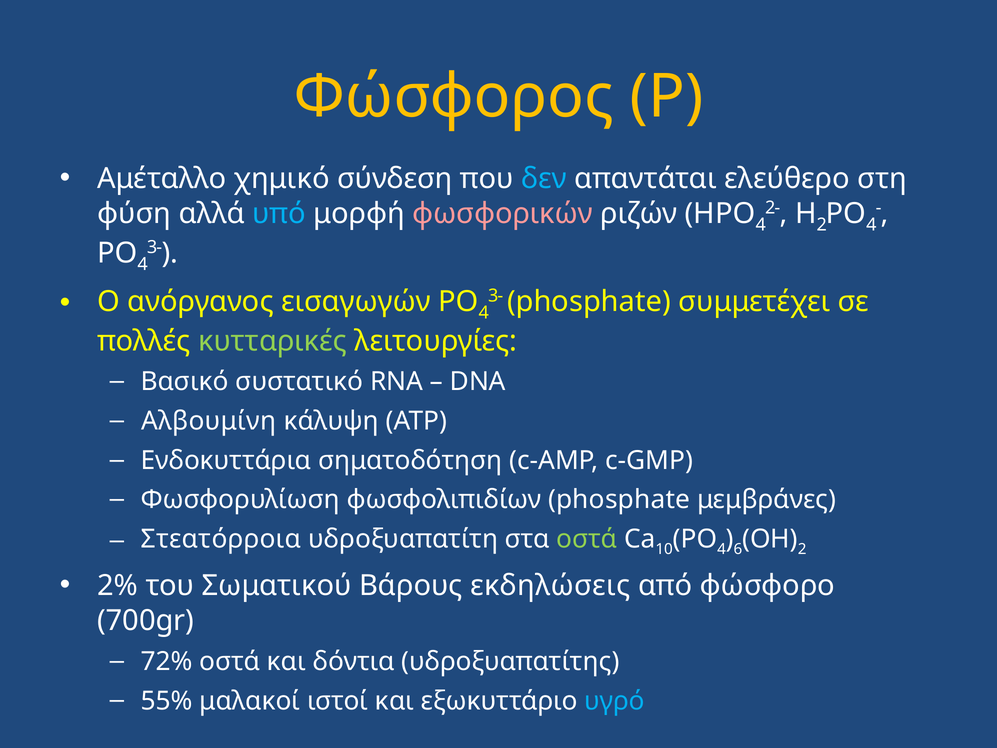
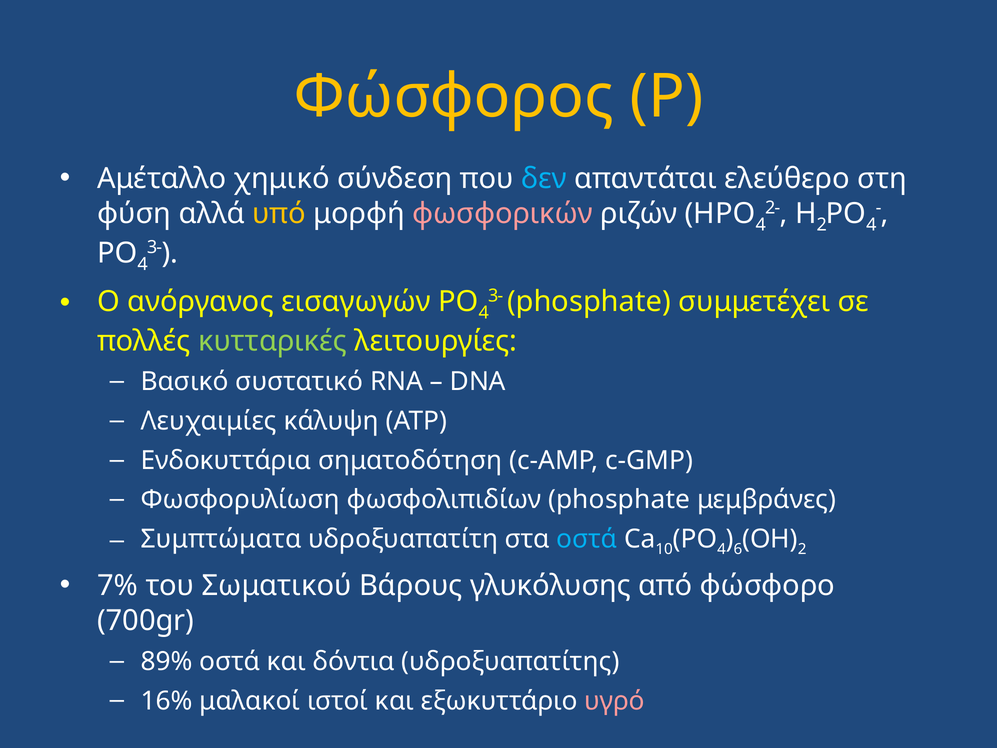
υπό colour: light blue -> yellow (279, 213)
Αλβουμίνη: Αλβουμίνη -> Λευχαιμίες (209, 421)
Στεατόρροια: Στεατόρροια -> Συμπτώματα (221, 539)
οστά colour: light green -> light blue (587, 539)
2%: 2% -> 7% (118, 586)
εκδηλώσεις: εκδηλώσεις -> γλυκόλυσης (550, 586)
72%: 72% -> 89% (167, 661)
55%: 55% -> 16% (167, 701)
υγρό colour: light blue -> pink (615, 701)
